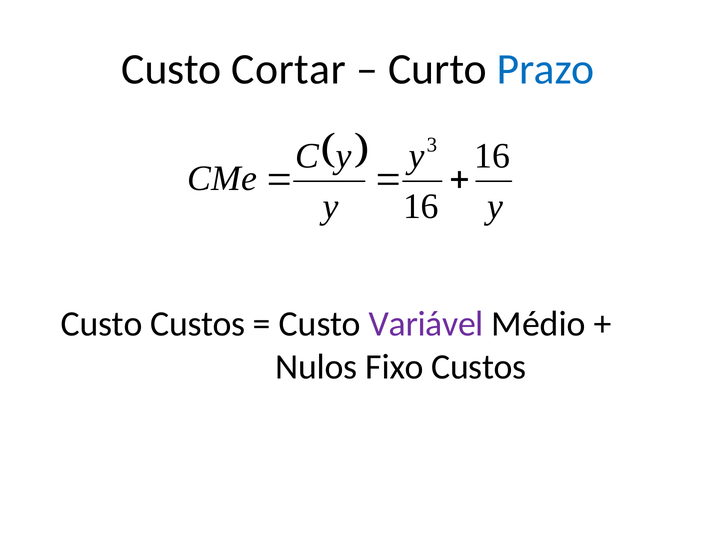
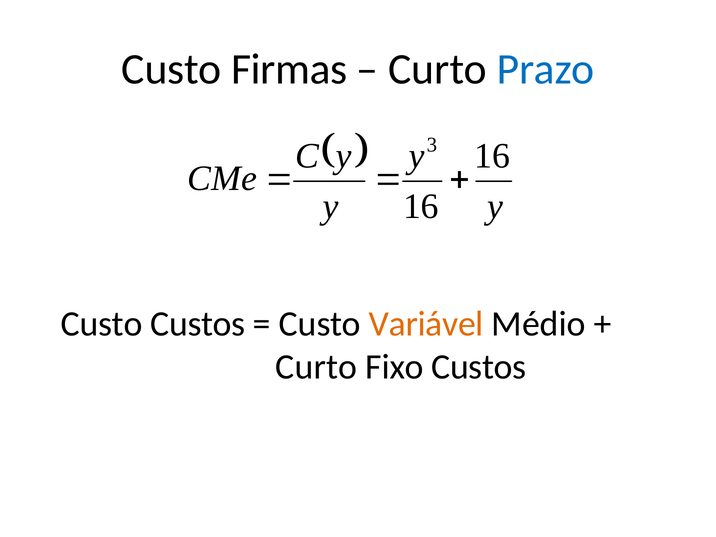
Cortar: Cortar -> Firmas (289, 69)
Variável colour: purple -> orange (426, 324)
Nulos: Nulos -> Curto (316, 367)
